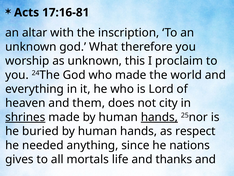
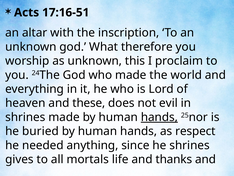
17:16-81: 17:16-81 -> 17:16-51 (66, 12)
them: them -> these (89, 103)
city: city -> evil (168, 103)
shrines underline: present -> none (25, 117)
he nations: nations -> shrines (190, 145)
